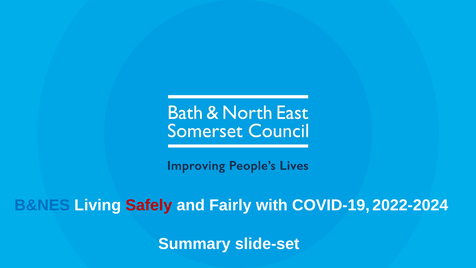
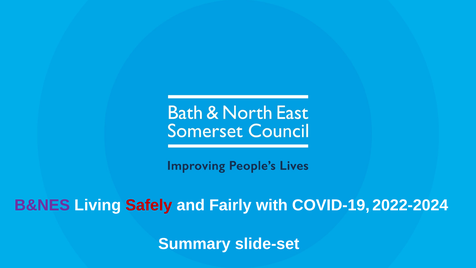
B&NES colour: blue -> purple (42, 205)
